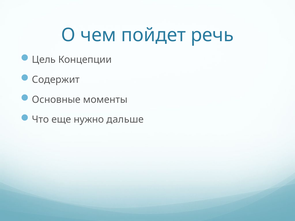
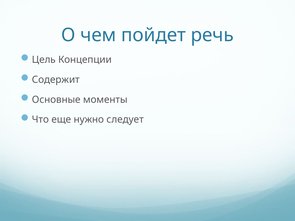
дальше: дальше -> следует (125, 120)
